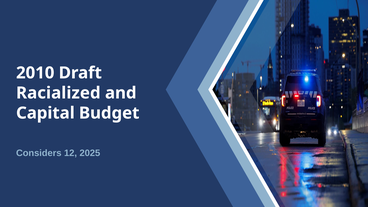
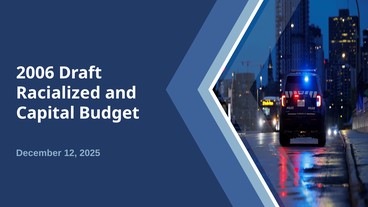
2010: 2010 -> 2006 (35, 73)
Considers: Considers -> December (39, 153)
